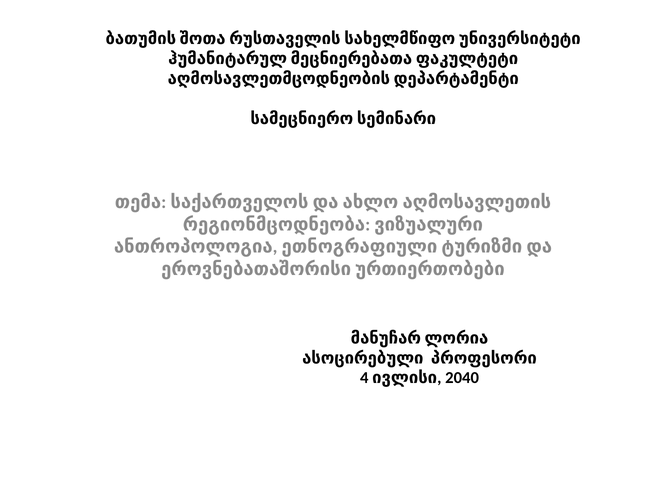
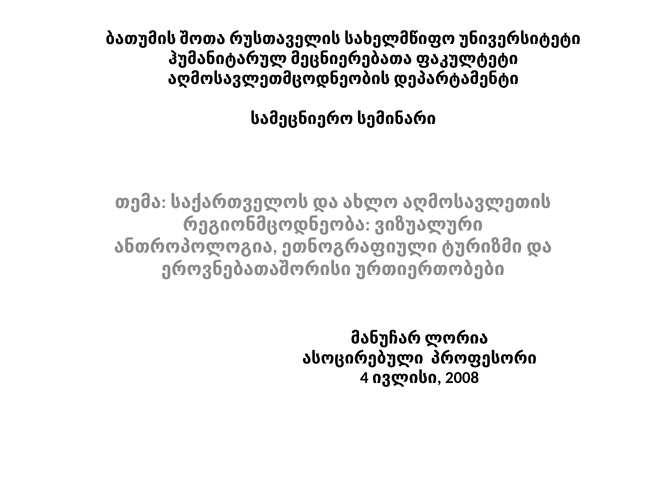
2040: 2040 -> 2008 (462, 378)
